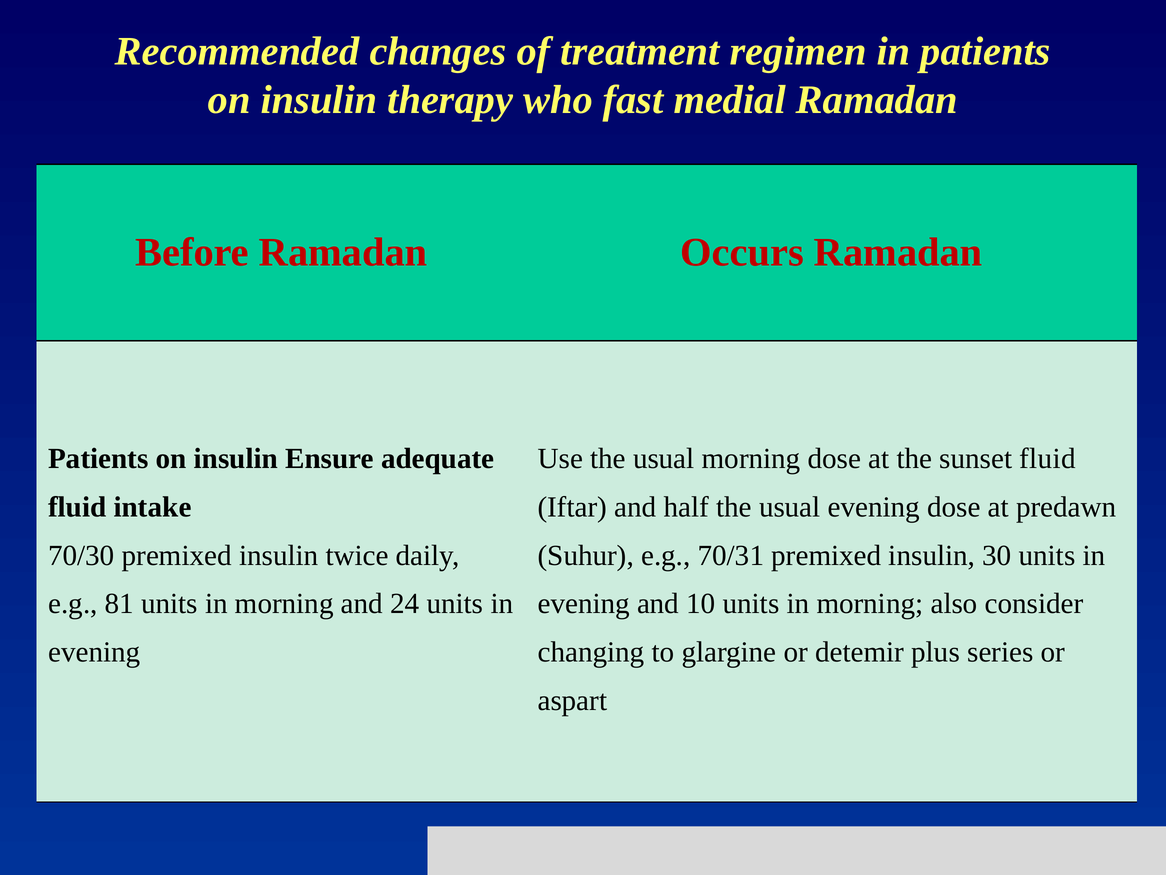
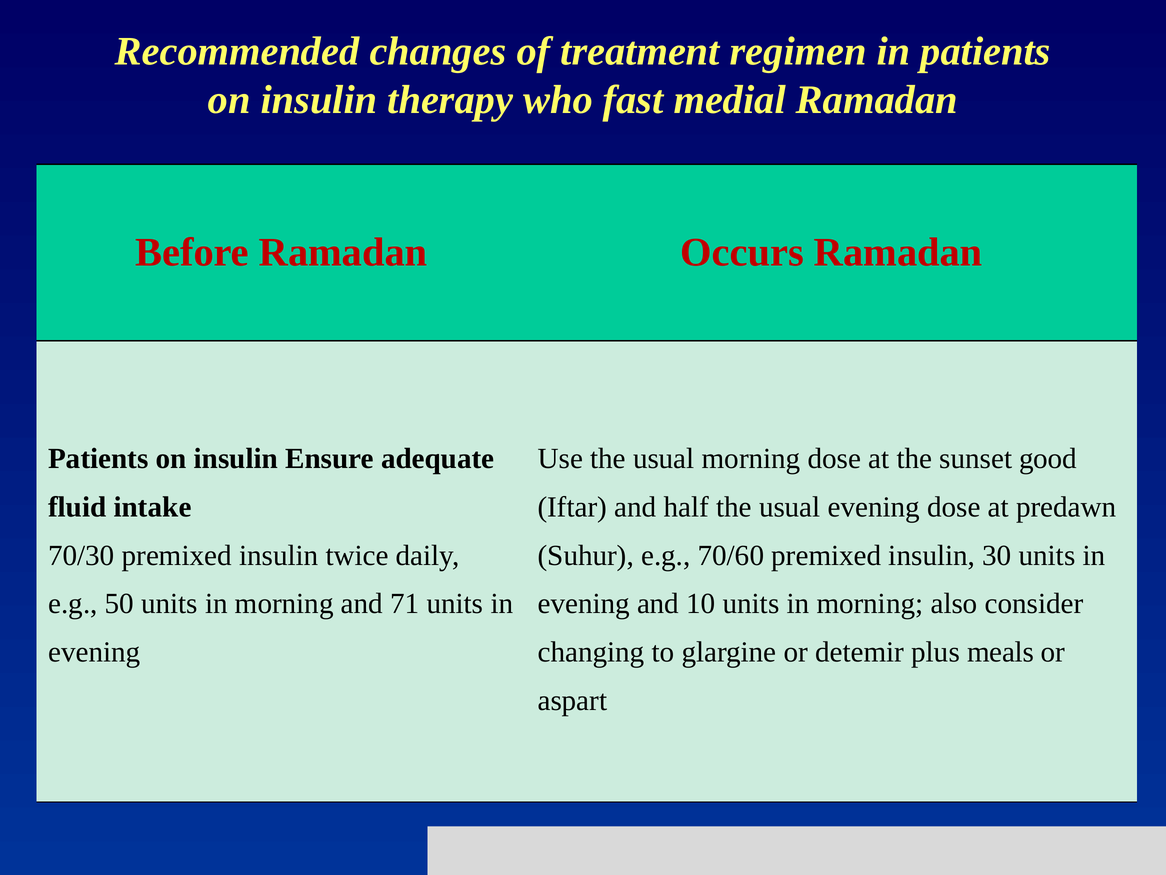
sunset fluid: fluid -> good (1048, 458)
70/31: 70/31 -> 70/60 (731, 555)
81: 81 -> 50 (119, 603)
24: 24 -> 71 (405, 603)
series: series -> meals (1000, 652)
